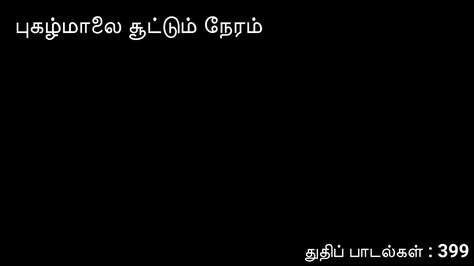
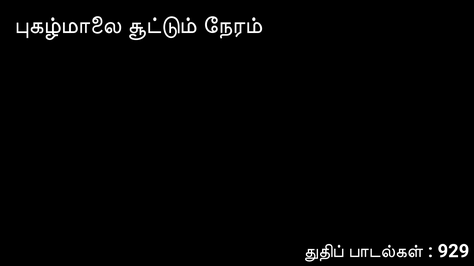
399: 399 -> 929 (453, 252)
